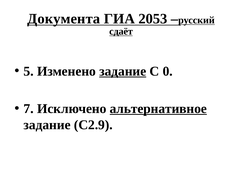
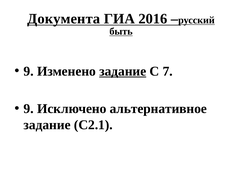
2053: 2053 -> 2016 (153, 19)
сдаёт: сдаёт -> быть (121, 31)
5: 5 -> 9 (29, 71)
0: 0 -> 7 (168, 71)
7: 7 -> 9 (29, 109)
альтернативное underline: present -> none (158, 109)
С2.9: С2.9 -> С2.1 (93, 125)
